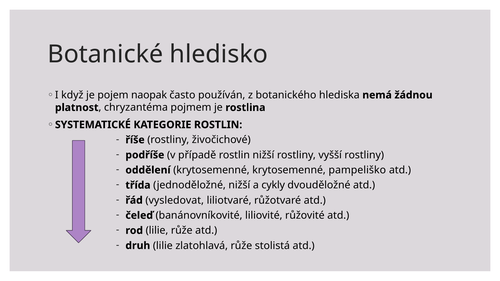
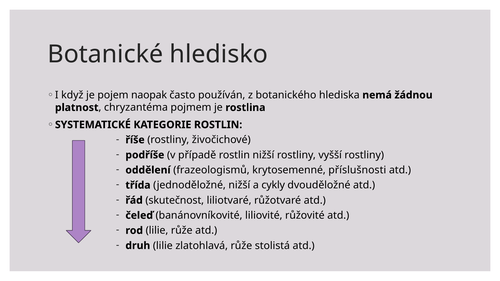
oddělení krytosemenné: krytosemenné -> frazeologismů (211, 170)
pampeliško: pampeliško -> příslušnosti (357, 170)
vysledovat: vysledovat -> skutečnost (175, 200)
